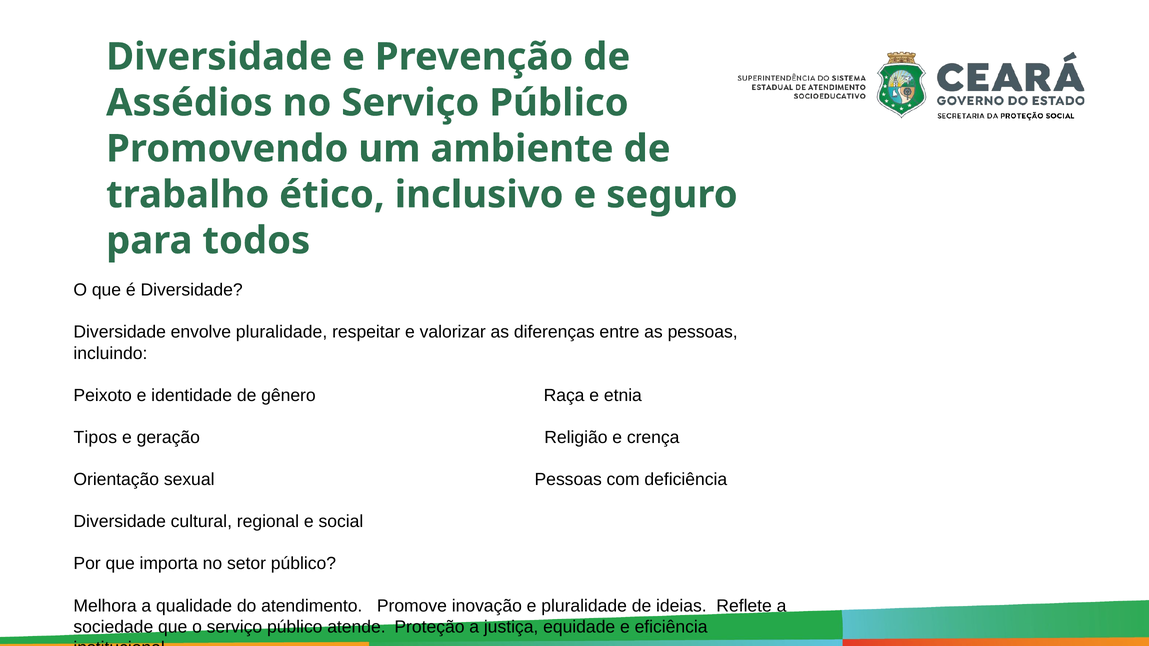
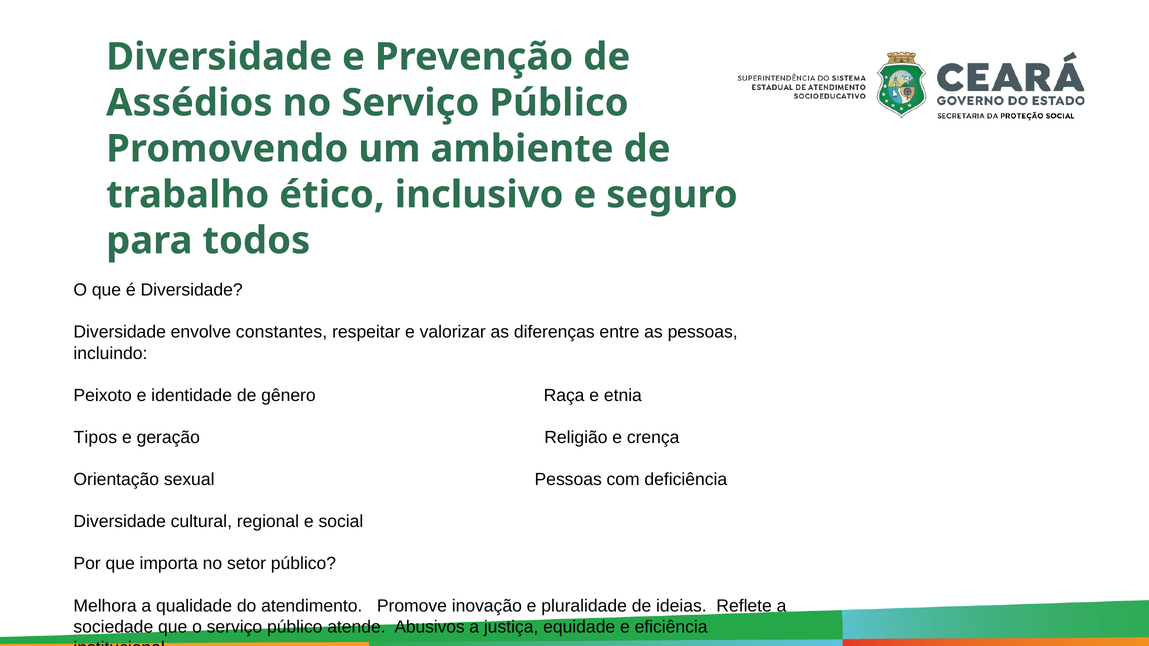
envolve pluralidade: pluralidade -> constantes (282, 332)
Proteção: Proteção -> Abusivos (430, 627)
